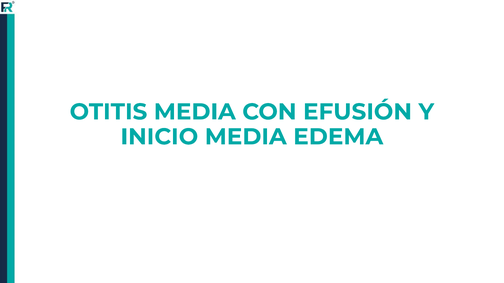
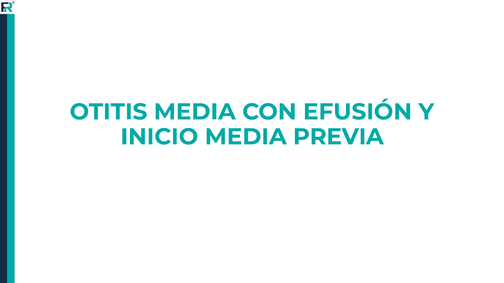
EDEMA: EDEMA -> PREVIA (338, 137)
